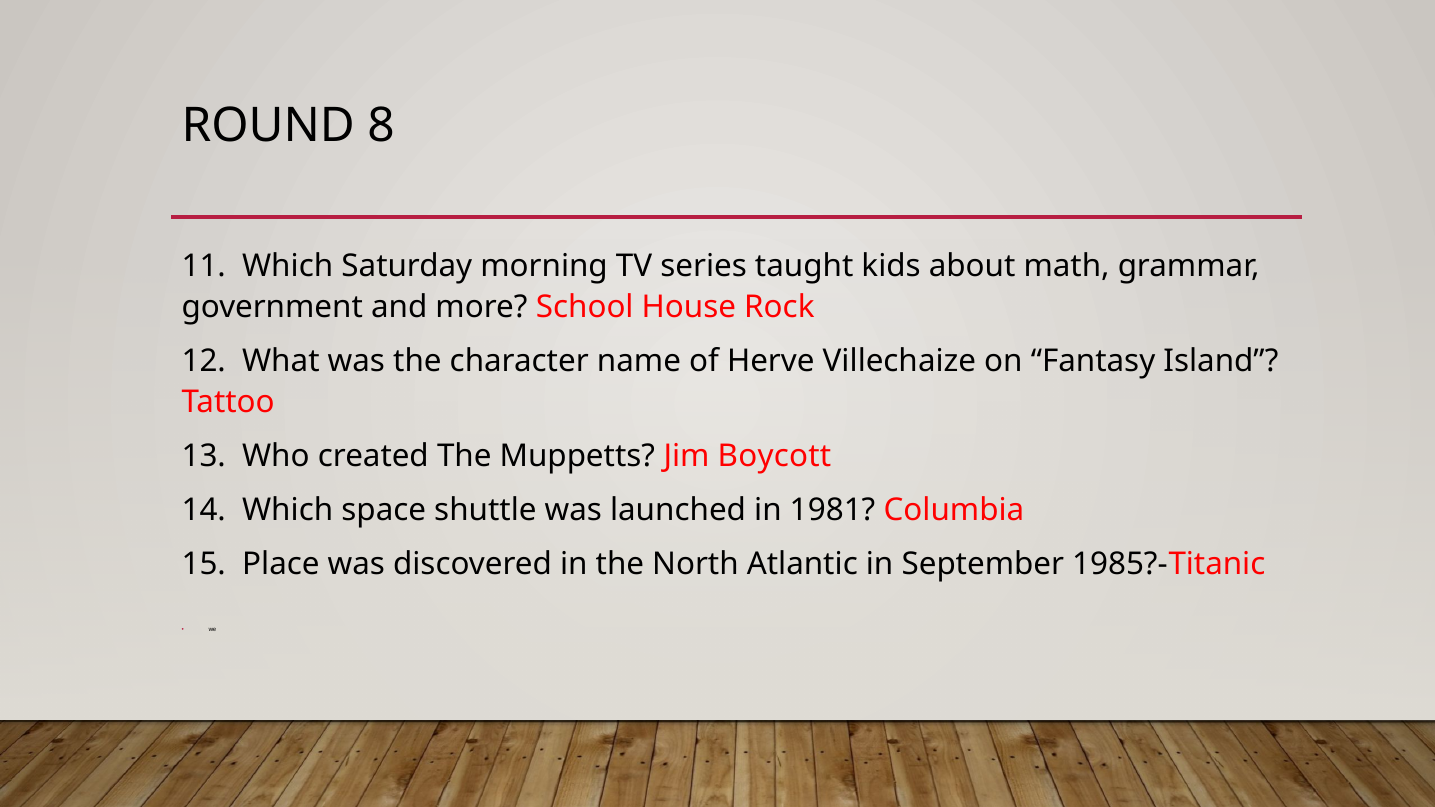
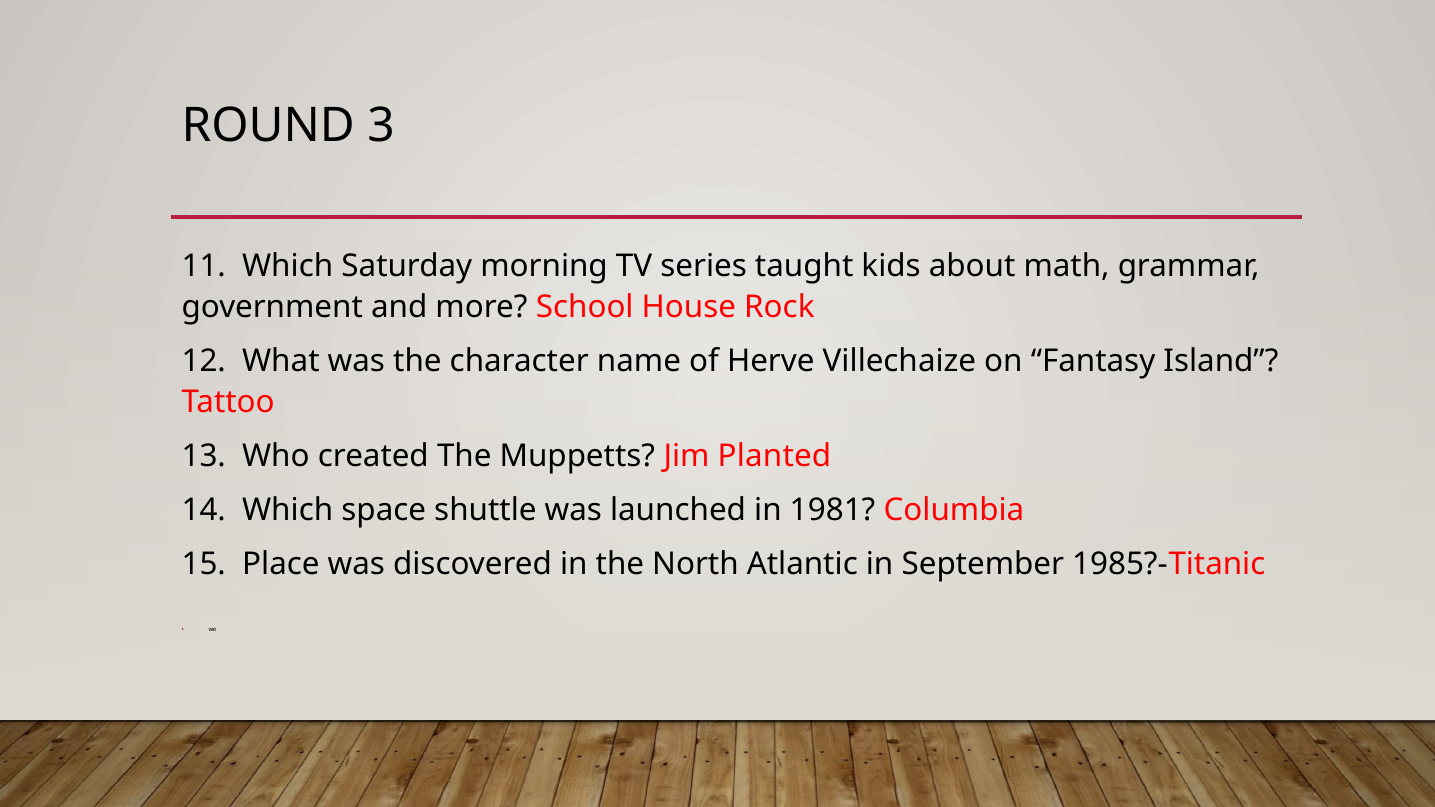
8: 8 -> 3 (381, 126)
Boycott: Boycott -> Planted (774, 456)
